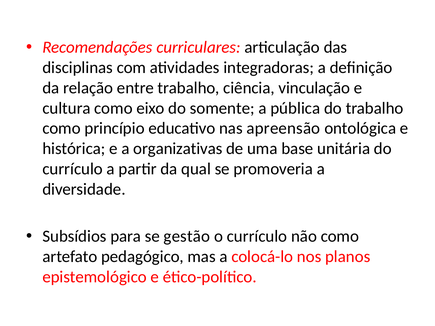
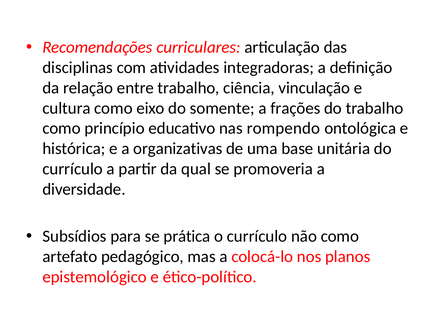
pública: pública -> frações (295, 108)
apreensão: apreensão -> rompendo (283, 128)
gestão: gestão -> prática (187, 237)
